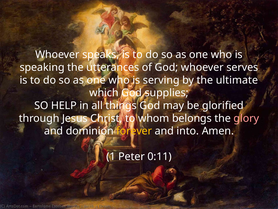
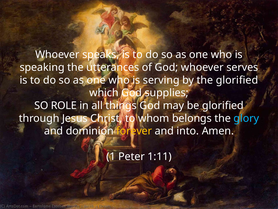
the ultimate: ultimate -> glorified (237, 80)
HELP: HELP -> ROLE (64, 105)
glory colour: pink -> light blue (246, 118)
0:11: 0:11 -> 1:11 (160, 156)
